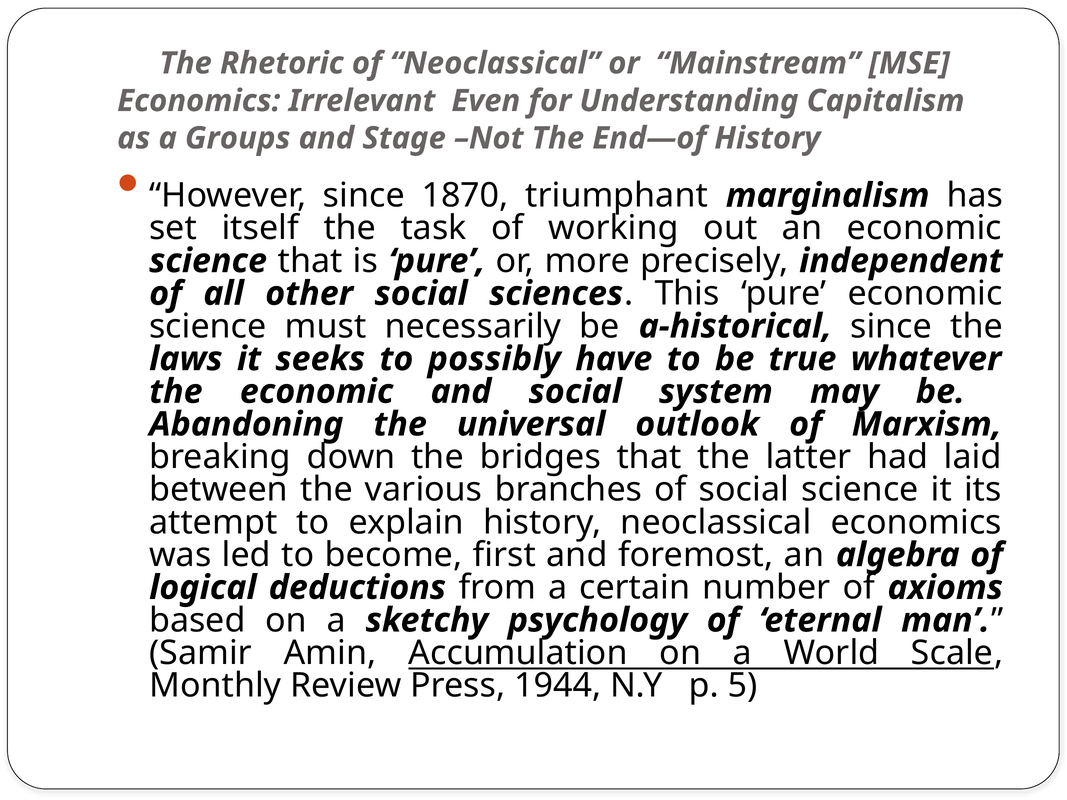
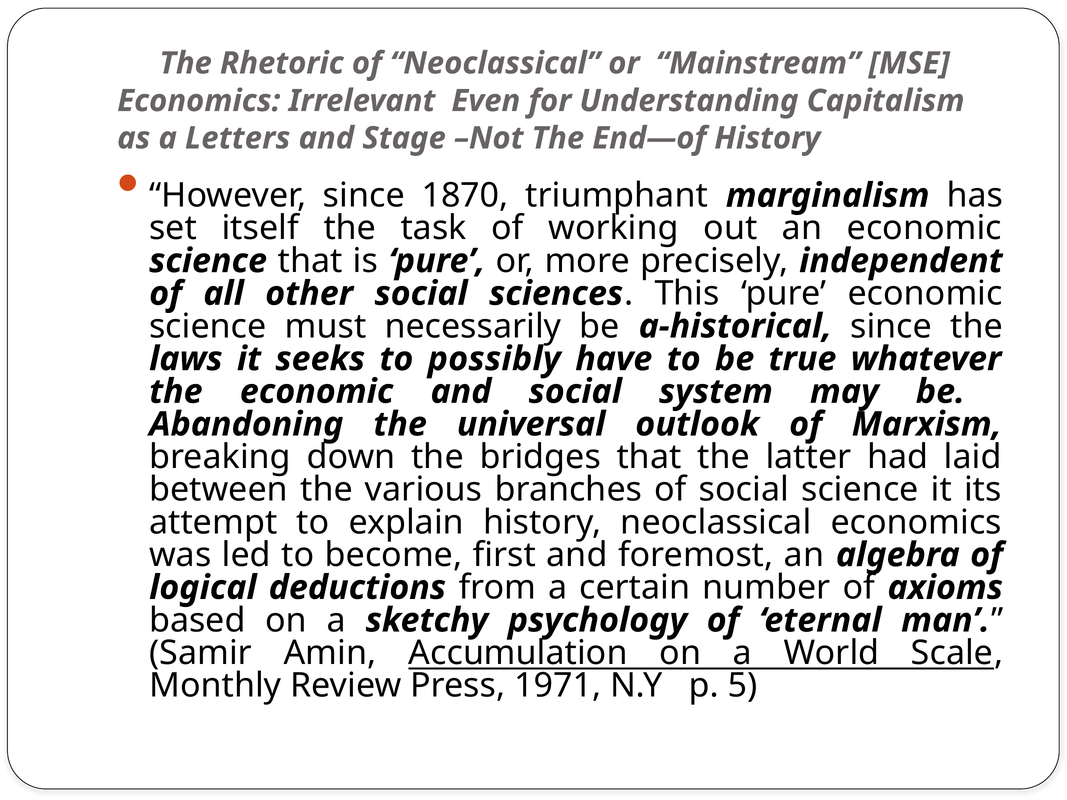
Groups: Groups -> Letters (238, 138)
1944: 1944 -> 1971 (558, 686)
